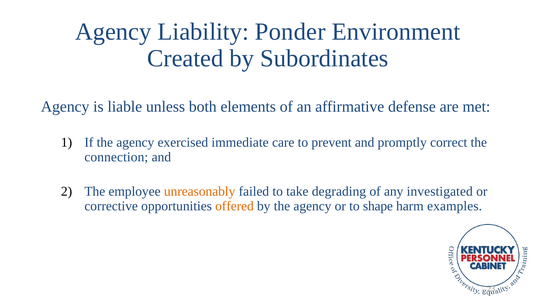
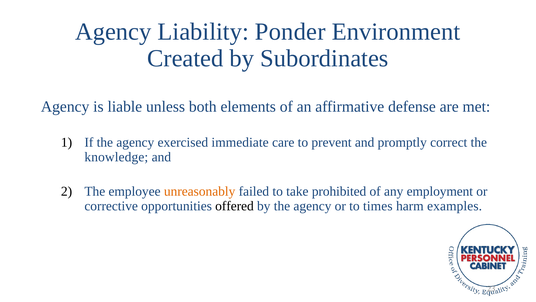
connection: connection -> knowledge (116, 157)
degrading: degrading -> prohibited (339, 191)
investigated: investigated -> employment (440, 191)
offered colour: orange -> black (234, 206)
shape: shape -> times (378, 206)
